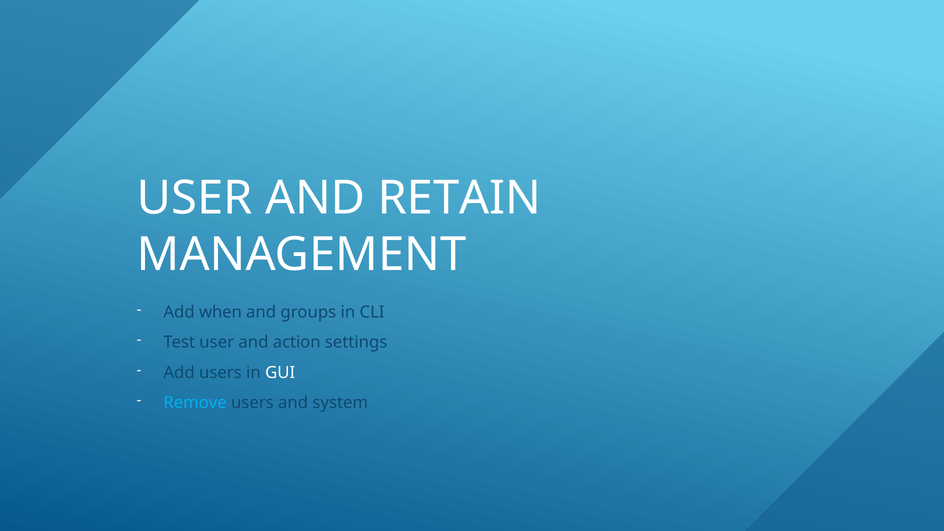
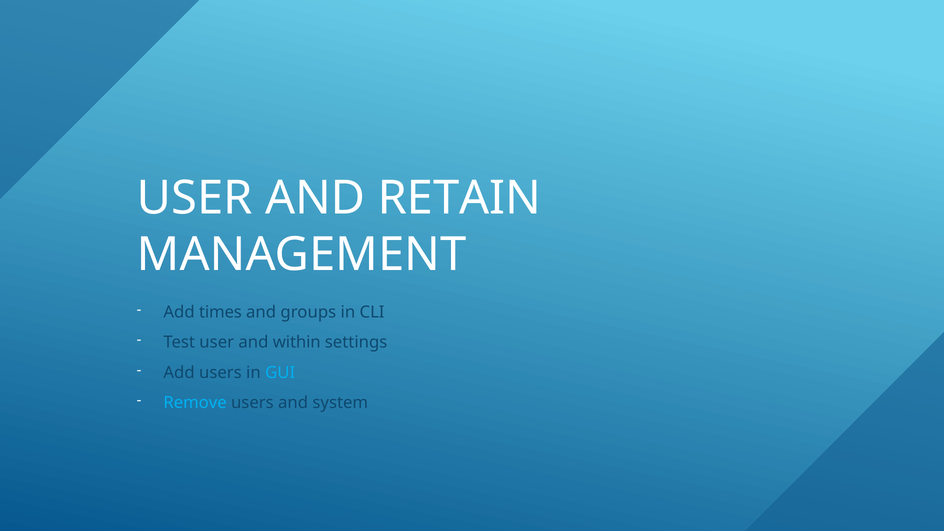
when: when -> times (220, 312)
action: action -> within (297, 342)
GUI colour: white -> light blue (280, 373)
